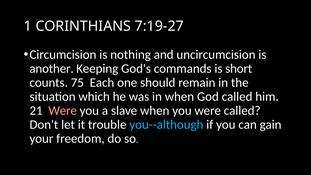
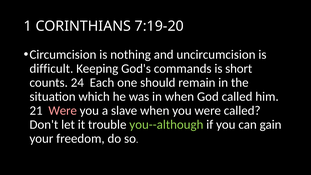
7:19-27: 7:19-27 -> 7:19-20 (159, 26)
another: another -> difficult (51, 69)
75: 75 -> 24 (77, 83)
you--although colour: light blue -> light green (166, 125)
